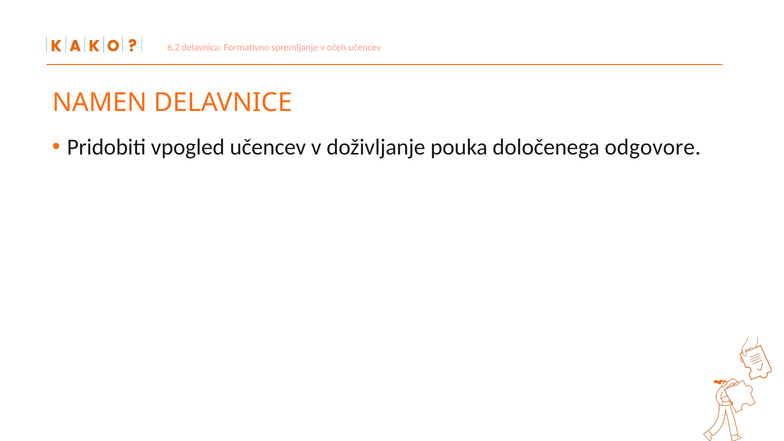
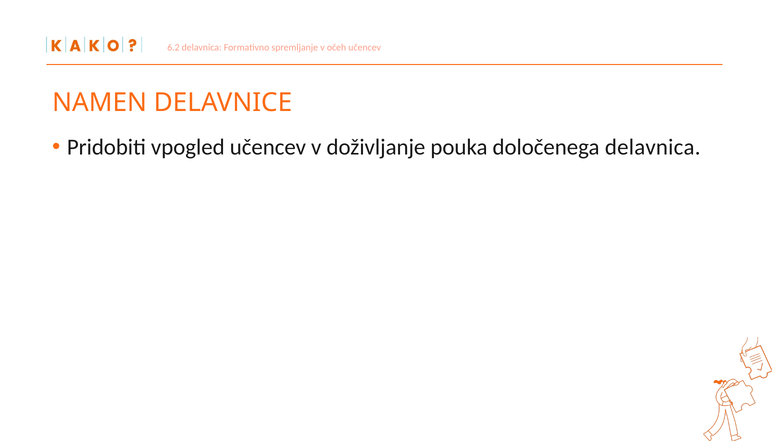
določenega odgovore: odgovore -> delavnica (653, 147)
